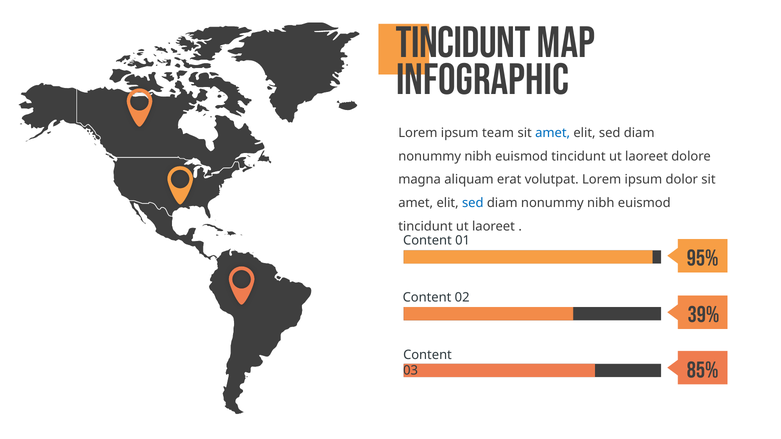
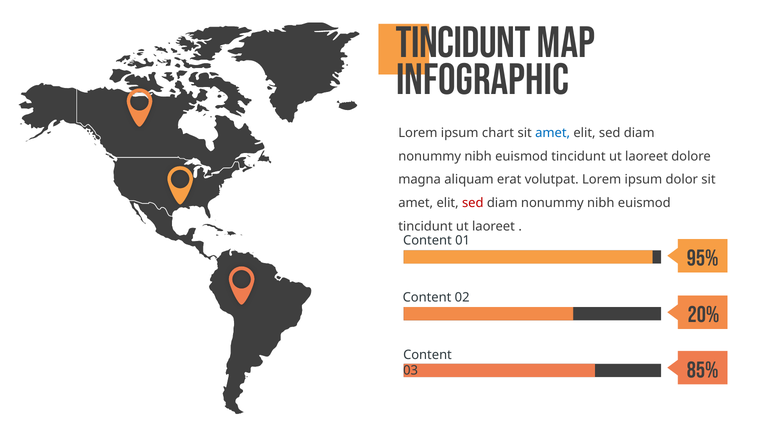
team: team -> chart (498, 133)
sed colour: blue -> red (473, 203)
39%: 39% -> 20% (704, 315)
